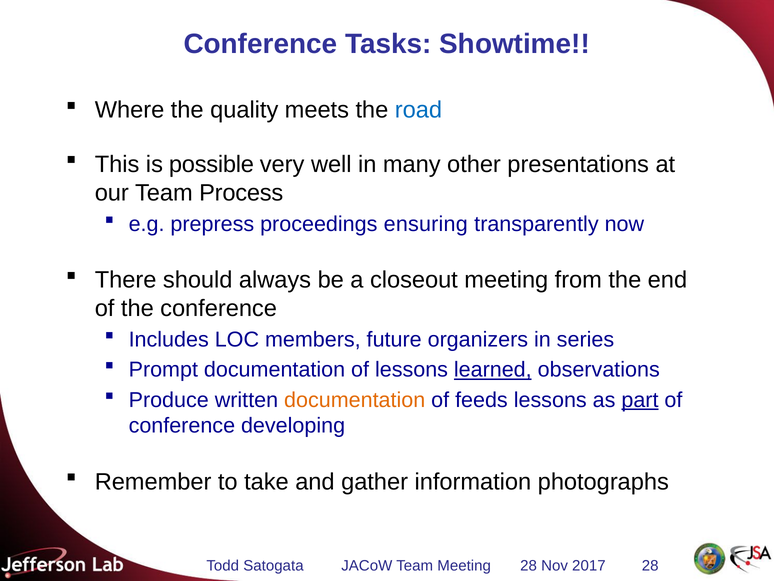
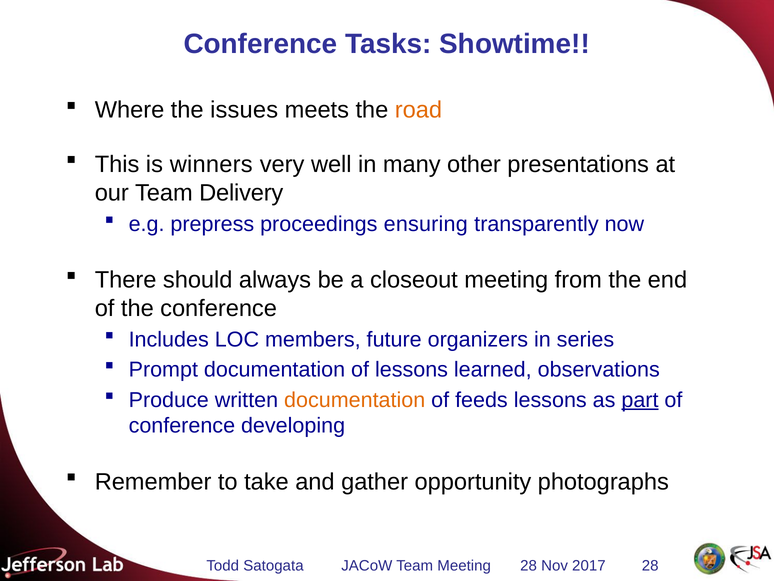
quality: quality -> issues (244, 110)
road colour: blue -> orange (418, 110)
possible: possible -> winners (211, 164)
Process: Process -> Delivery (241, 193)
learned underline: present -> none (493, 370)
information: information -> opportunity (473, 481)
